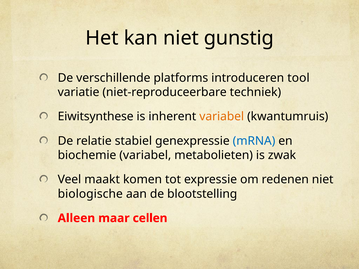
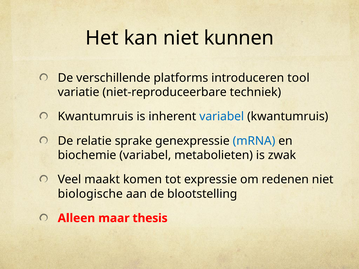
gunstig: gunstig -> kunnen (239, 38)
Eiwitsynthese: Eiwitsynthese -> Kwantumruis (96, 117)
variabel colour: orange -> blue (222, 117)
stabiel: stabiel -> sprake (133, 141)
cellen: cellen -> thesis (150, 218)
